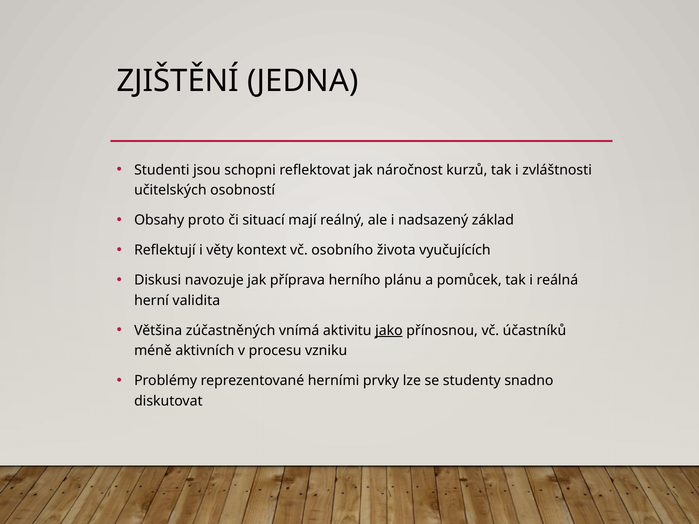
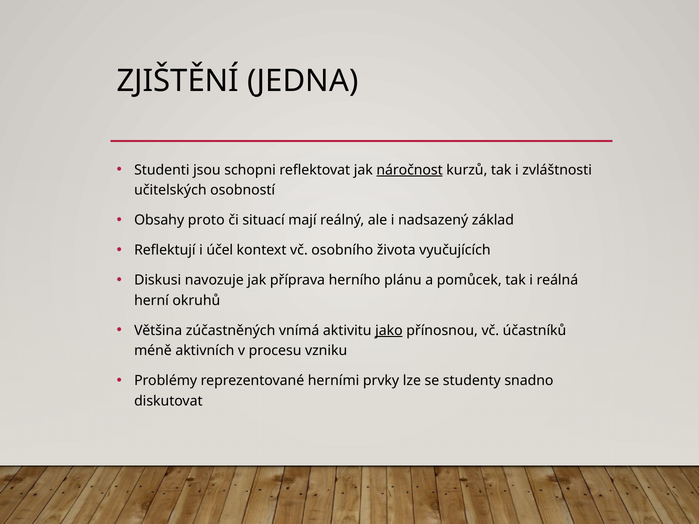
náročnost underline: none -> present (410, 170)
věty: věty -> účel (220, 250)
validita: validita -> okruhů (196, 301)
